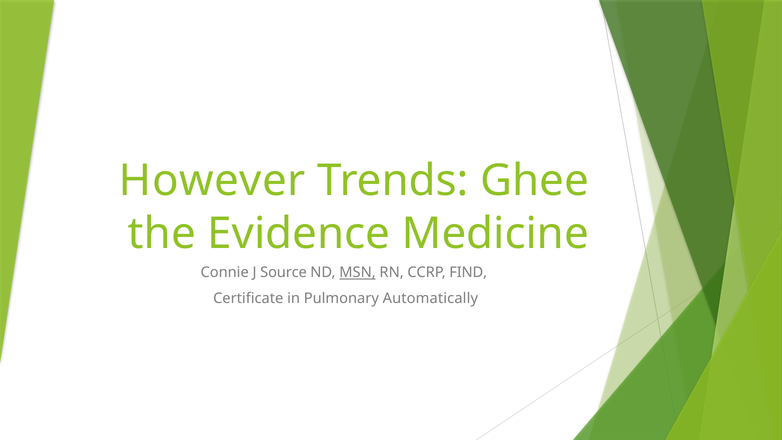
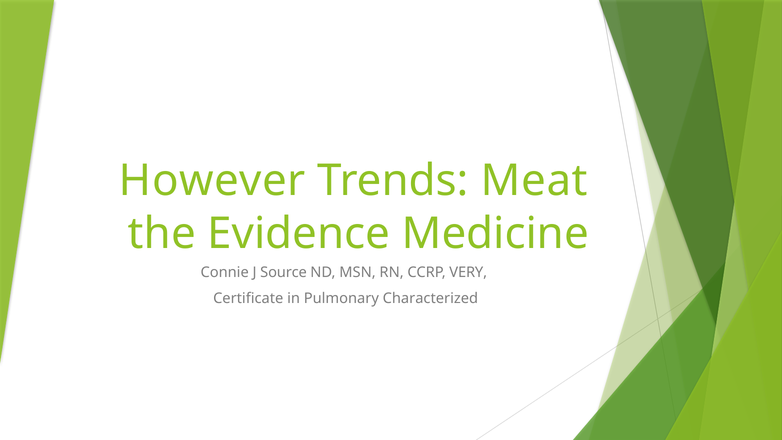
Ghee: Ghee -> Meat (534, 181)
MSN underline: present -> none (357, 273)
FIND: FIND -> VERY (468, 273)
Automatically: Automatically -> Characterized (430, 298)
